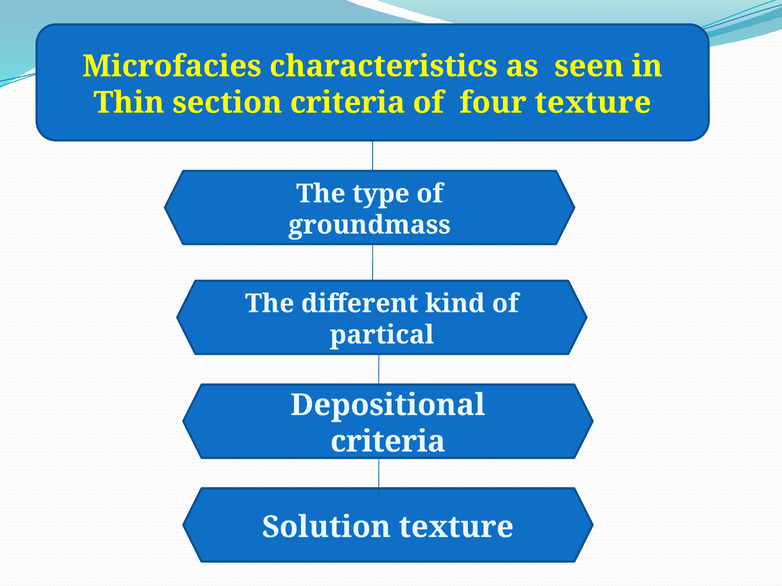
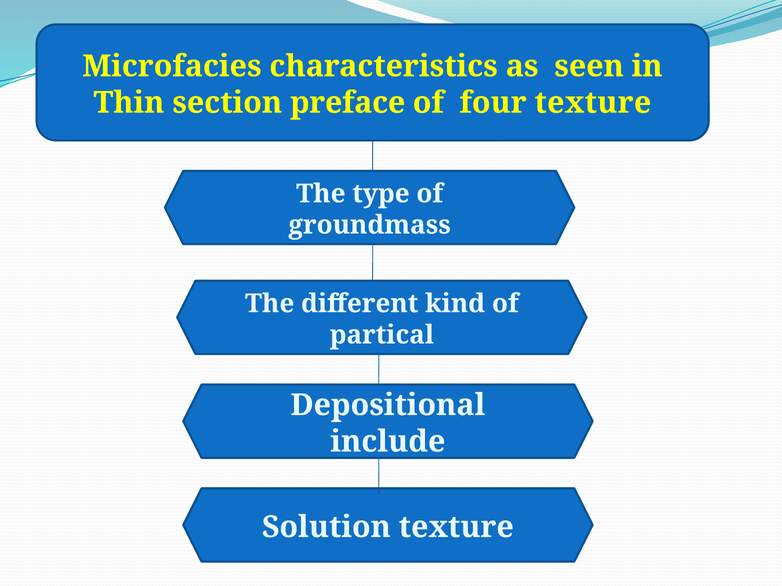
section criteria: criteria -> preface (348, 103)
criteria: criteria -> include (388, 442)
